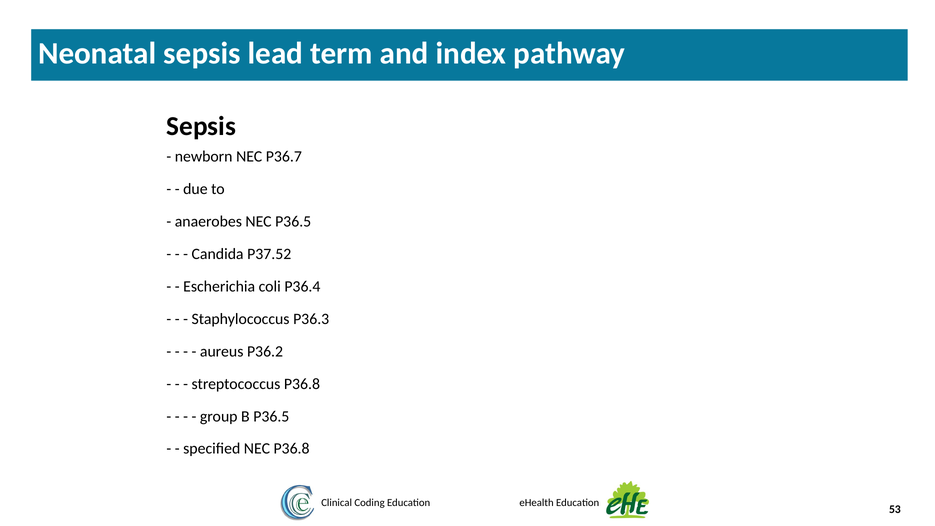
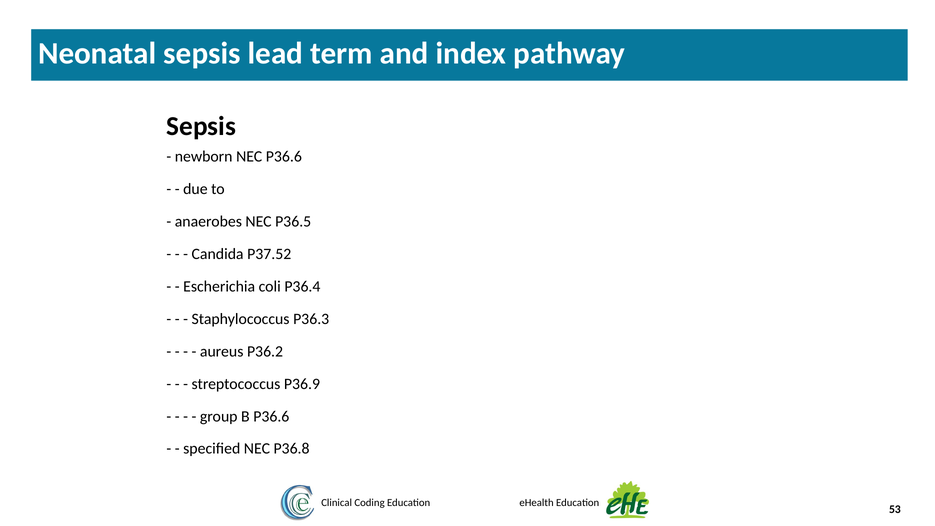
NEC P36.7: P36.7 -> P36.6 (284, 157)
streptococcus P36.8: P36.8 -> P36.9 (302, 384)
B P36.5: P36.5 -> P36.6 (271, 416)
